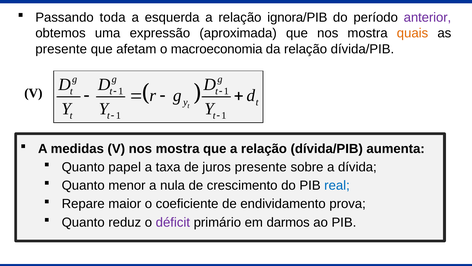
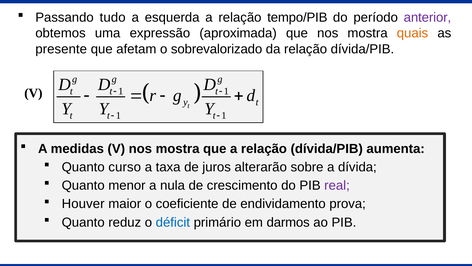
toda: toda -> tudo (113, 17)
ignora/PIB: ignora/PIB -> tempo/PIB (297, 17)
macroeconomia: macroeconomia -> sobrevalorizado (217, 49)
papel: papel -> curso (125, 167)
juros presente: presente -> alterarão (261, 167)
real colour: blue -> purple (337, 185)
Repare: Repare -> Houver (83, 204)
déficit colour: purple -> blue (173, 222)
